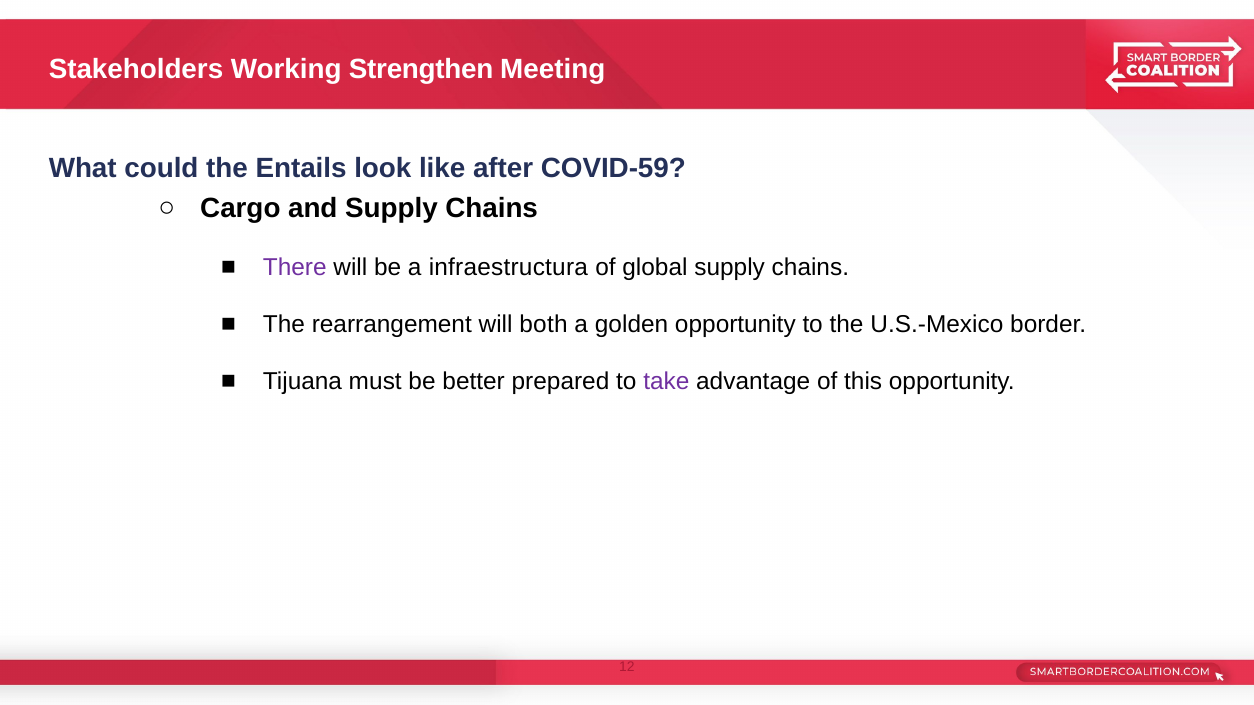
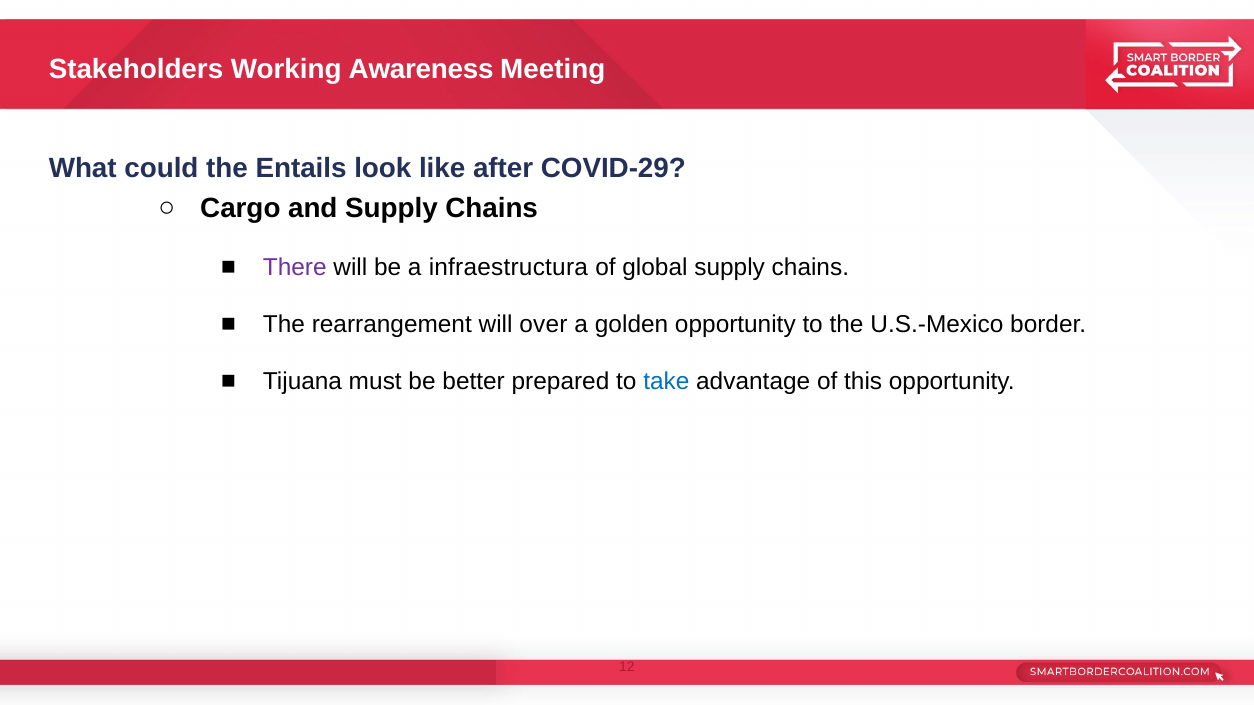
Strengthen: Strengthen -> Awareness (421, 70)
COVID-59: COVID-59 -> COVID-29 (613, 169)
both: both -> over (543, 325)
take colour: purple -> blue (666, 382)
